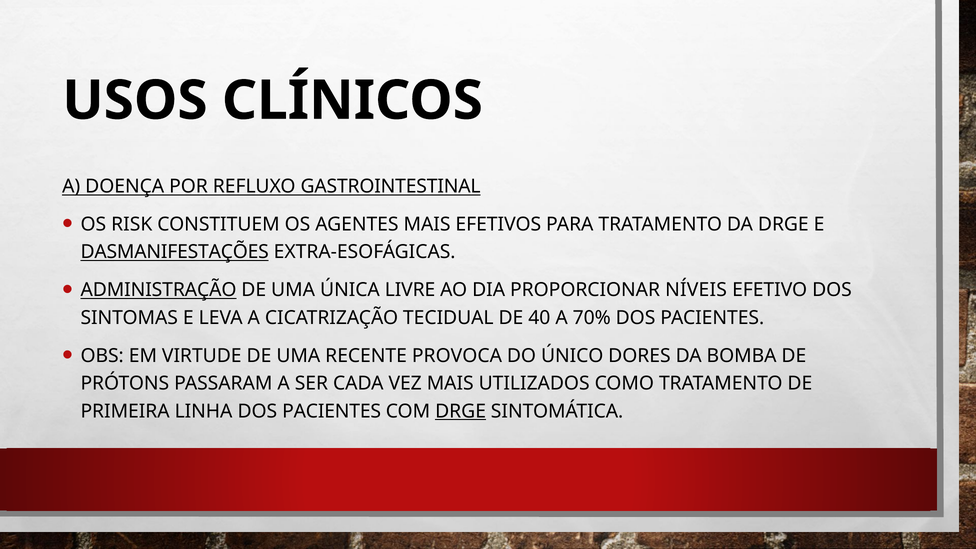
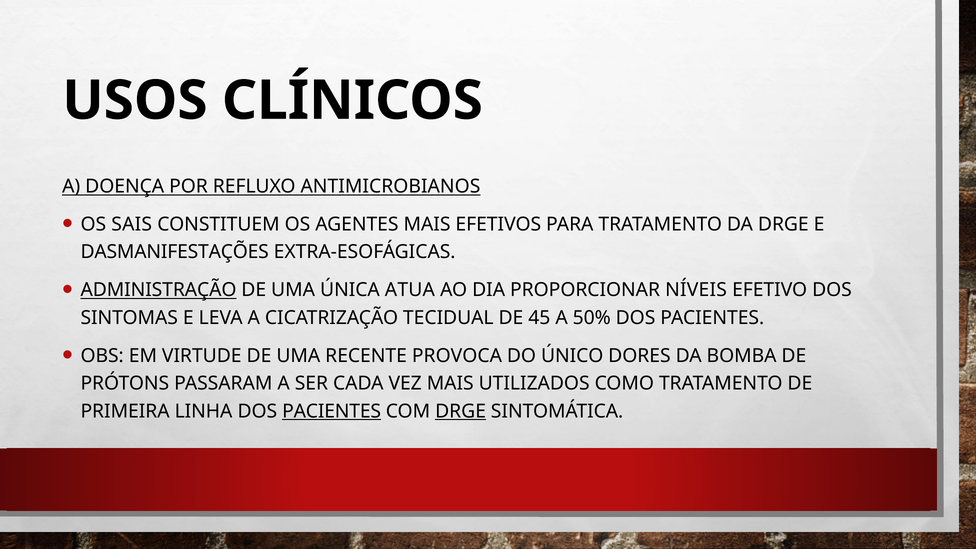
GASTROINTESTINAL: GASTROINTESTINAL -> ANTIMICROBIANOS (390, 186)
RISK: RISK -> SAIS (132, 224)
DASMANIFESTAÇÕES underline: present -> none (175, 252)
LIVRE: LIVRE -> ATUA (410, 290)
40: 40 -> 45 (539, 318)
70%: 70% -> 50% (592, 318)
PACIENTES underline: none -> present (332, 411)
